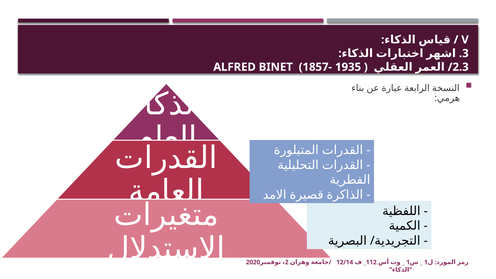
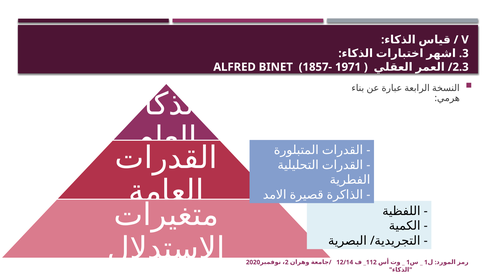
1935: 1935 -> 1971 (348, 67)
